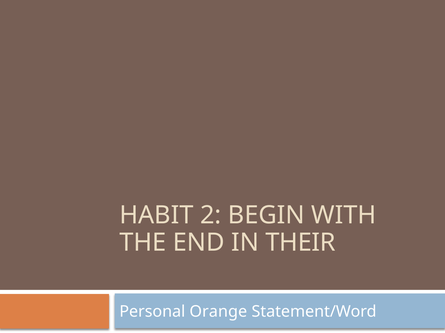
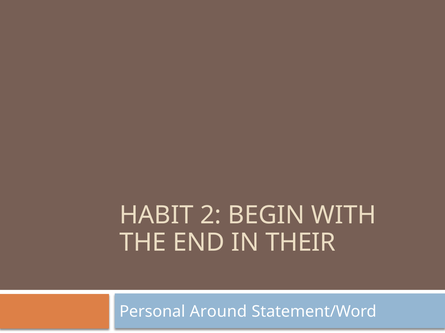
Orange: Orange -> Around (218, 312)
